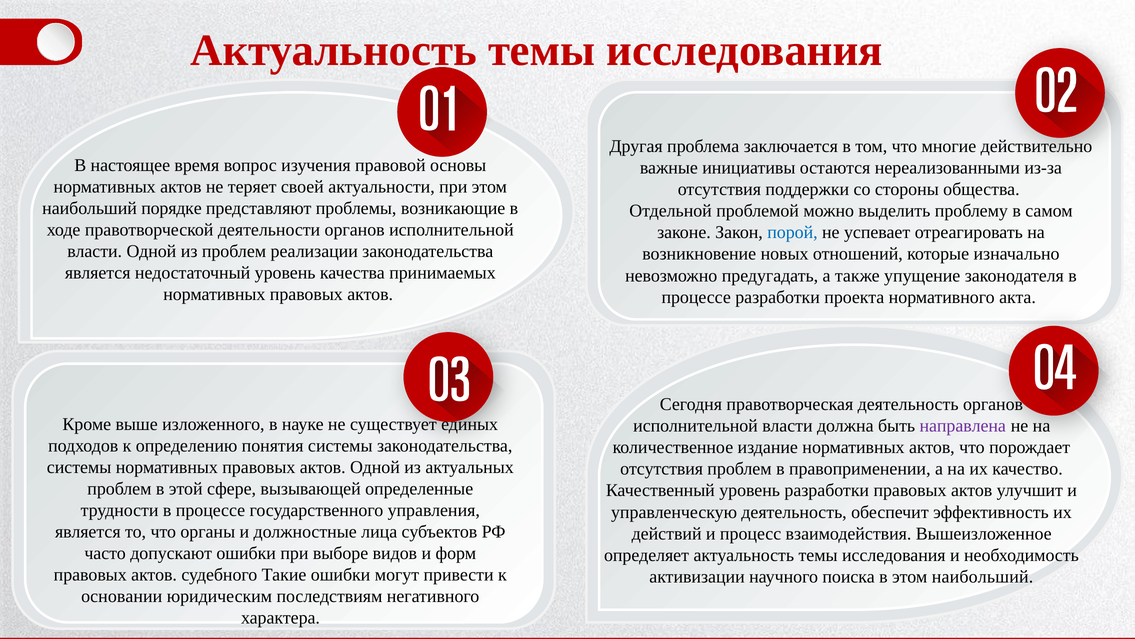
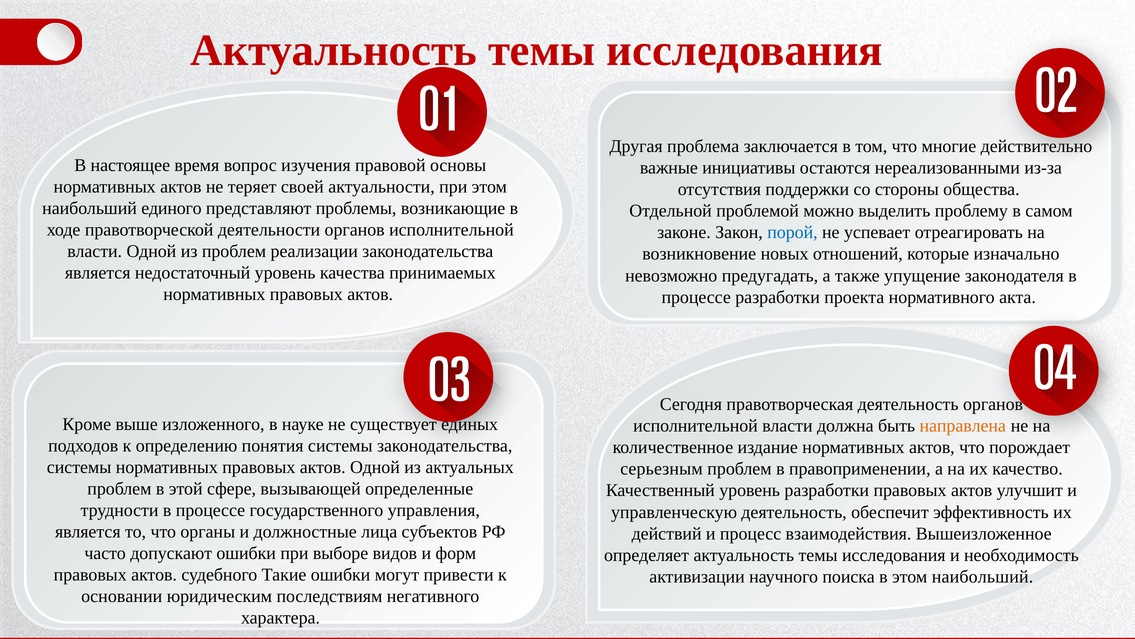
порядке: порядке -> единого (171, 208)
направлена colour: purple -> orange (963, 426)
отсутствия: отсутствия -> серьезным (662, 469)
